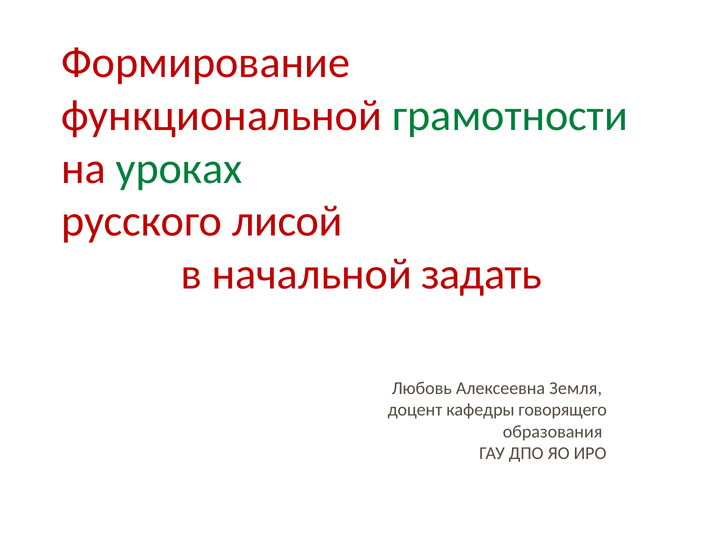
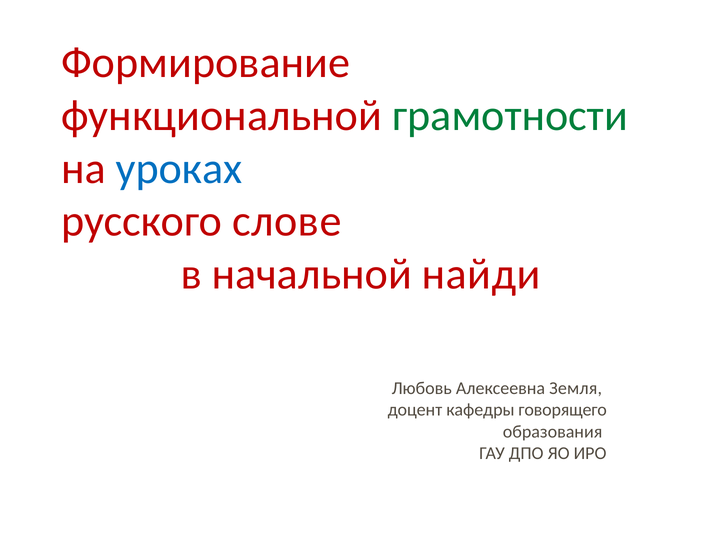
уроках colour: green -> blue (179, 169)
лисой: лисой -> слове (287, 222)
задать: задать -> найди (481, 274)
